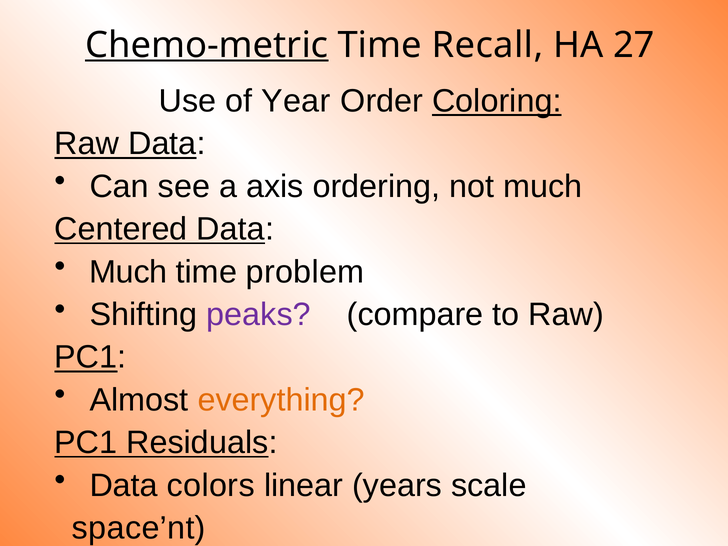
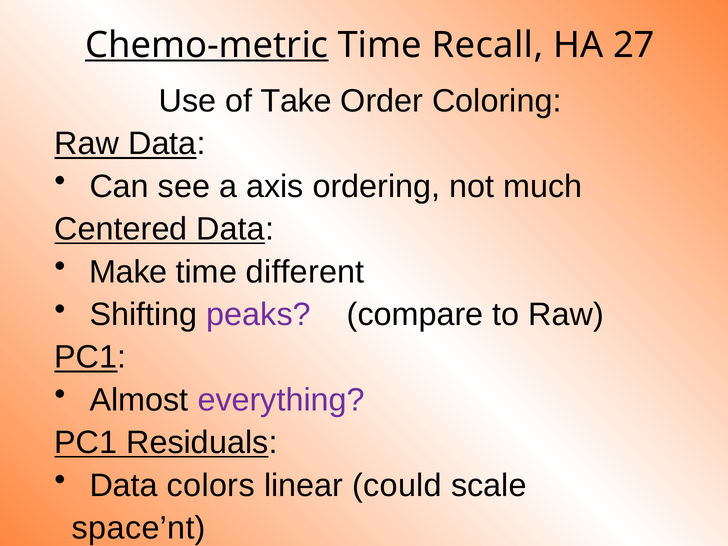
Year: Year -> Take (296, 101)
Coloring underline: present -> none (497, 101)
Much: Much -> Make (128, 272)
problem: problem -> different (305, 272)
everything colour: orange -> purple (281, 400)
years: years -> could (397, 485)
